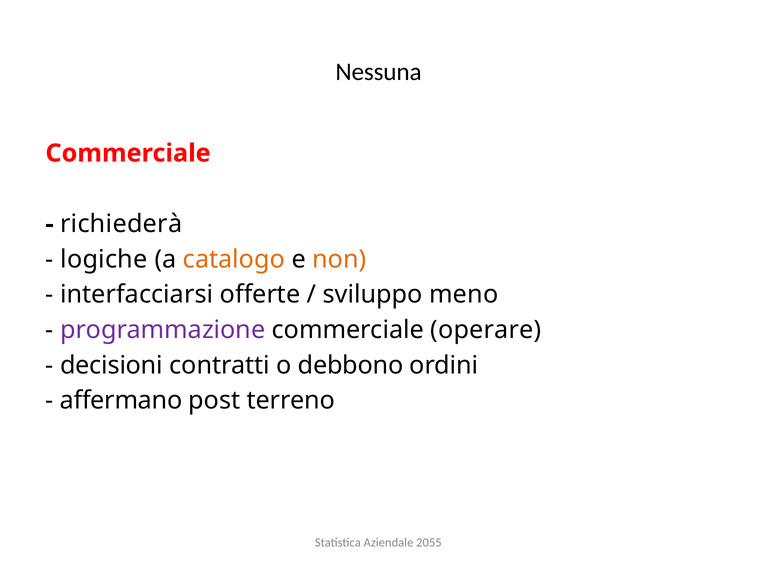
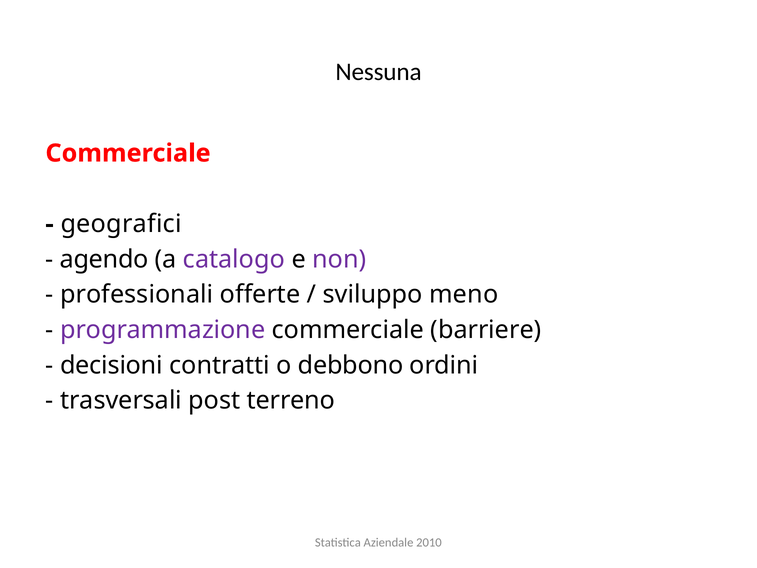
richiederà: richiederà -> geografici (121, 224)
logiche: logiche -> agendo (104, 259)
catalogo colour: orange -> purple (234, 259)
non colour: orange -> purple (339, 259)
interfacciarsi: interfacciarsi -> professionali (137, 294)
operare: operare -> barriere (486, 330)
affermano: affermano -> trasversali (121, 400)
2055: 2055 -> 2010 (429, 542)
